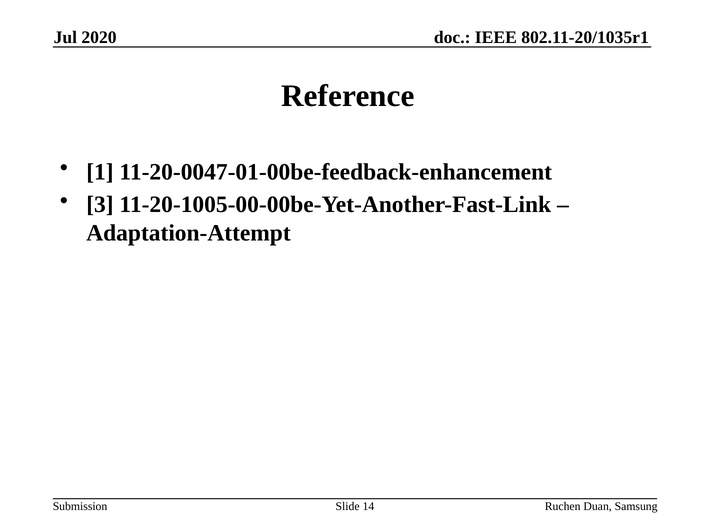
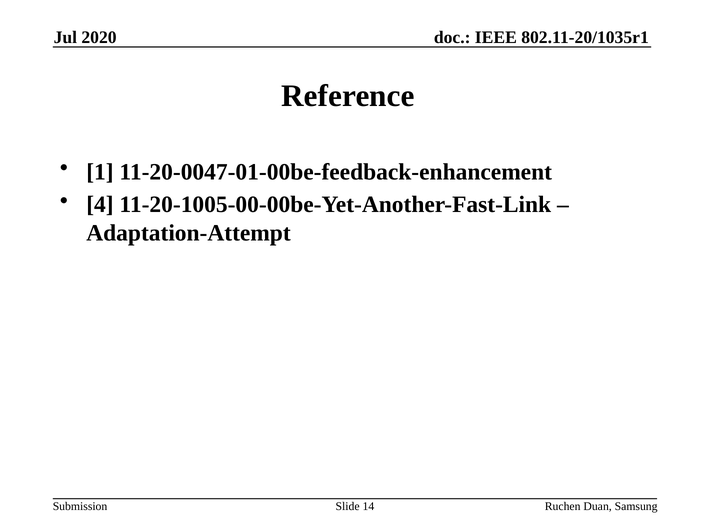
3: 3 -> 4 (100, 205)
